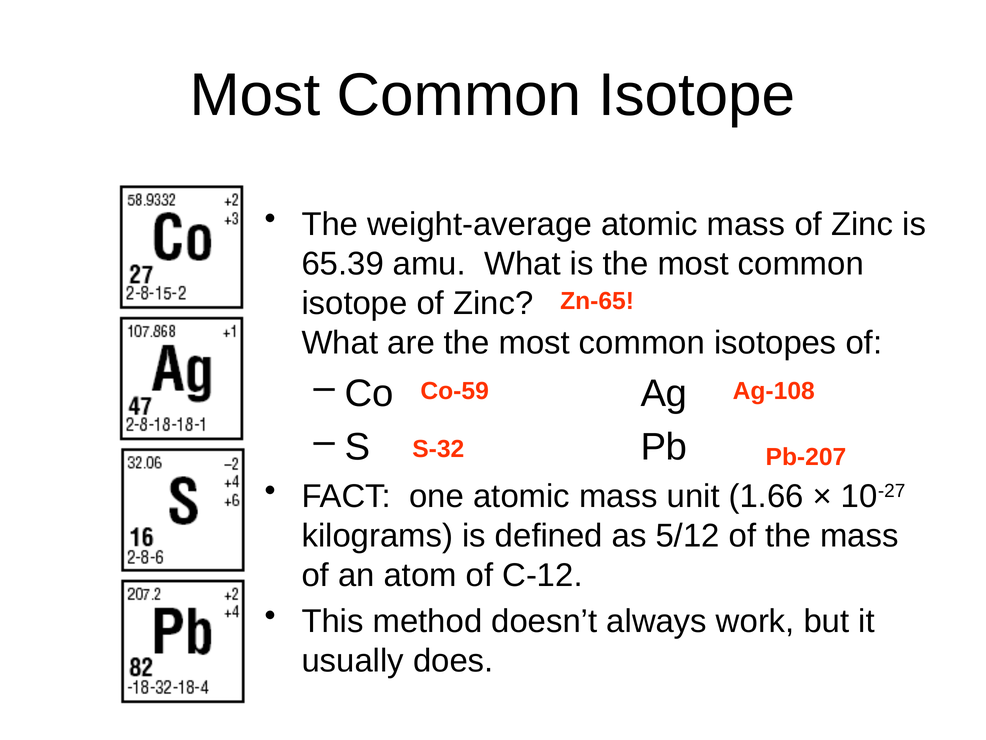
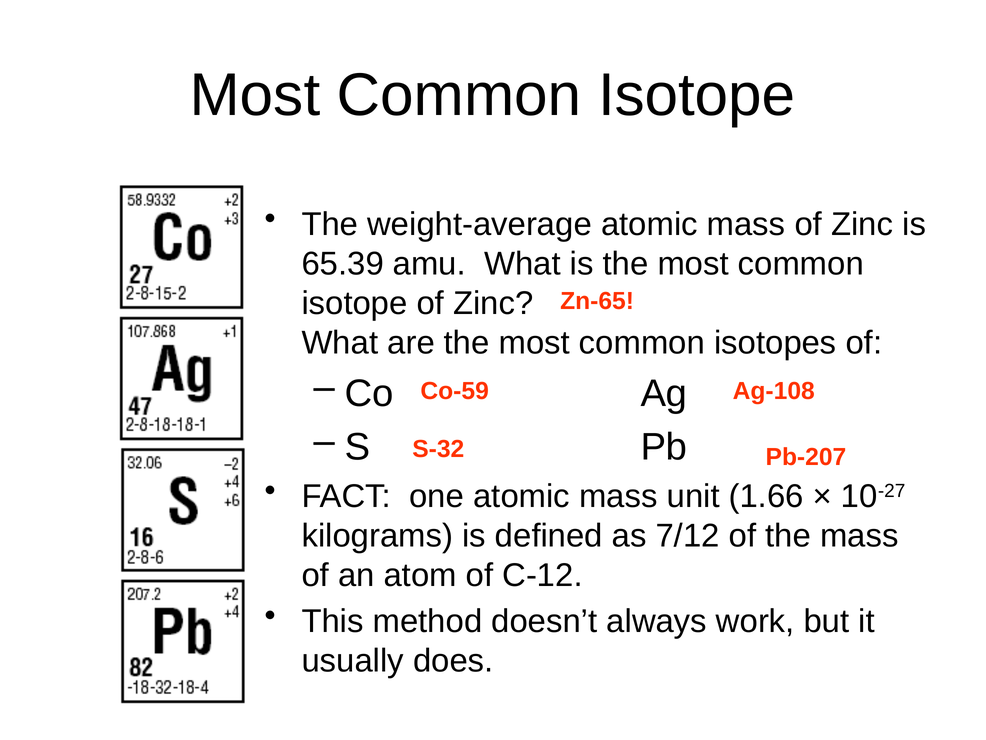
5/12: 5/12 -> 7/12 (688, 535)
